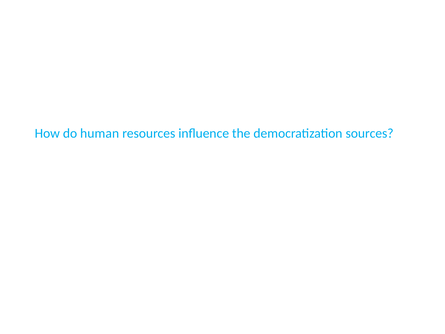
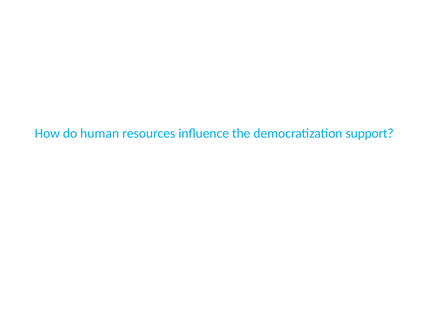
sources: sources -> support (370, 133)
